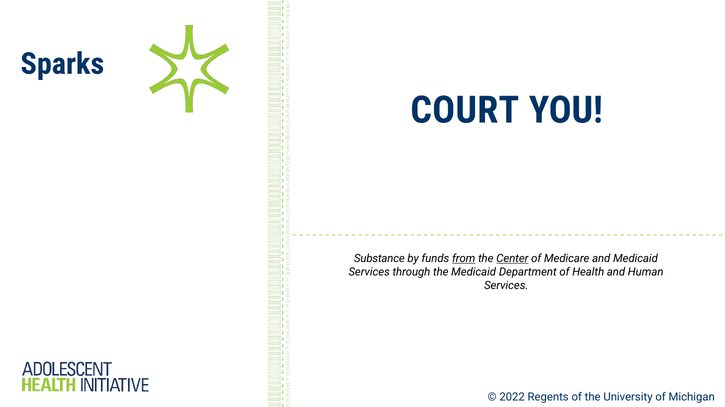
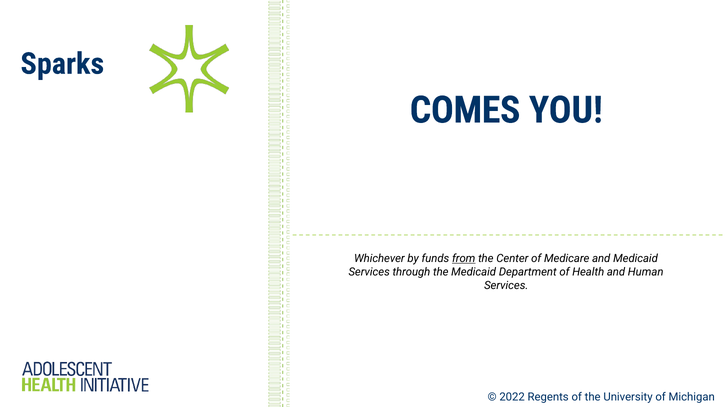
COURT: COURT -> COMES (465, 110)
Substance: Substance -> Whichever (379, 259)
Center underline: present -> none (512, 259)
